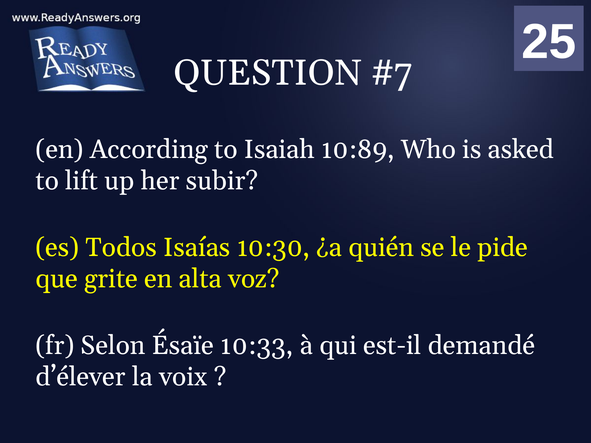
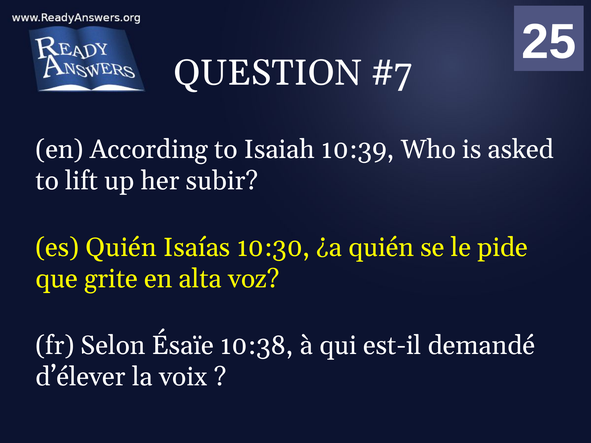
10:89: 10:89 -> 10:39 (358, 149)
es Todos: Todos -> Quién (121, 248)
10:33: 10:33 -> 10:38 (257, 346)
